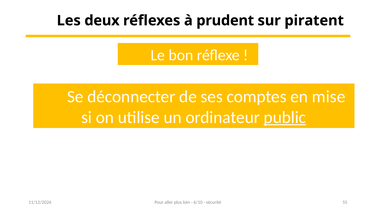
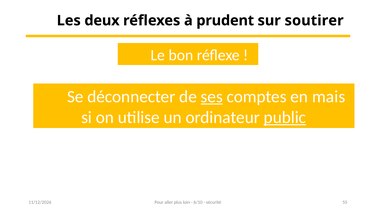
piratent: piratent -> soutirer (314, 20)
ses underline: none -> present (212, 96)
mise: mise -> mais (329, 96)
